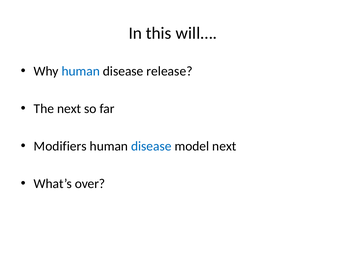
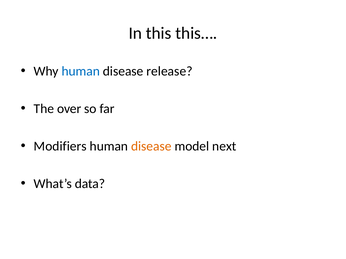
will…: will… -> this… (196, 33)
The next: next -> over (69, 109)
disease colour: blue -> orange (151, 147)
over: over -> data (90, 184)
